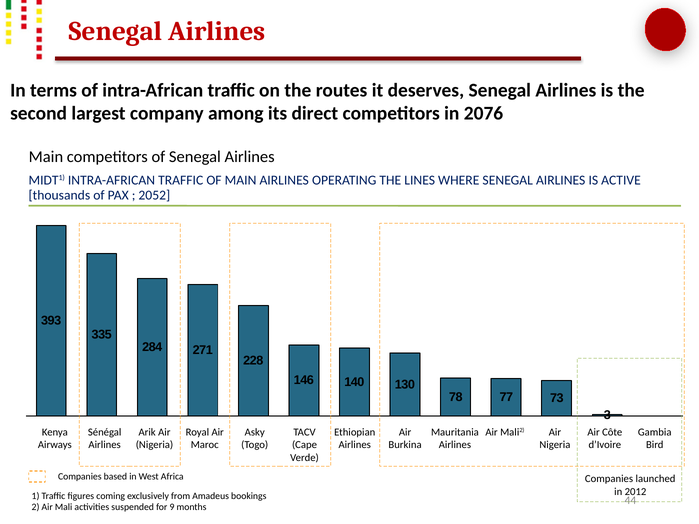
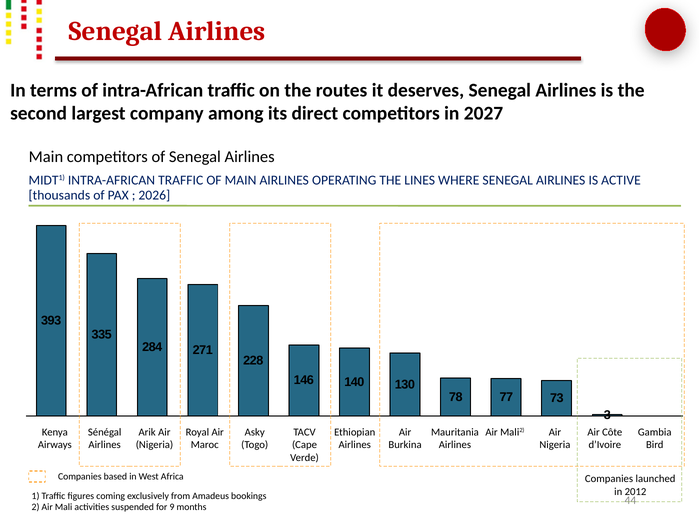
2076: 2076 -> 2027 (484, 114)
2052: 2052 -> 2026 (154, 195)
